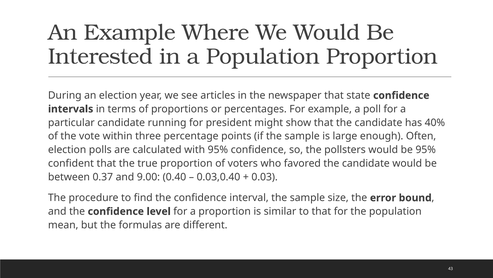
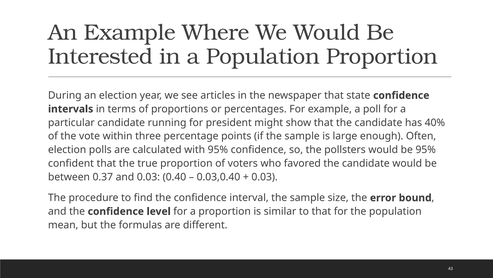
and 9.00: 9.00 -> 0.03 (148, 177)
